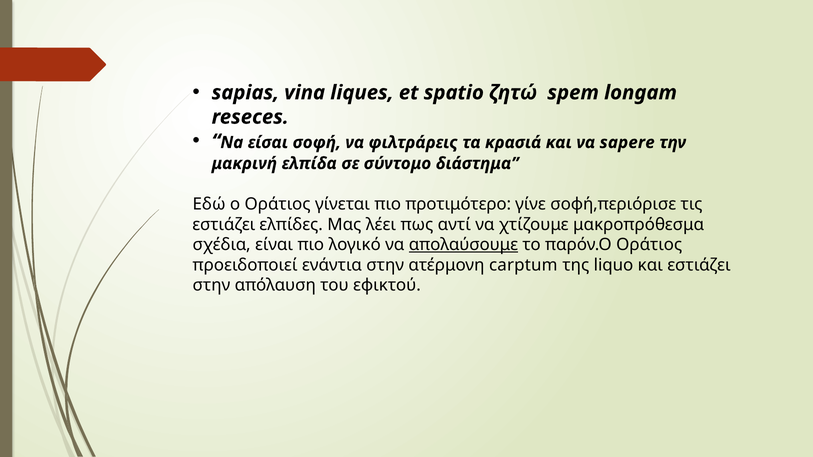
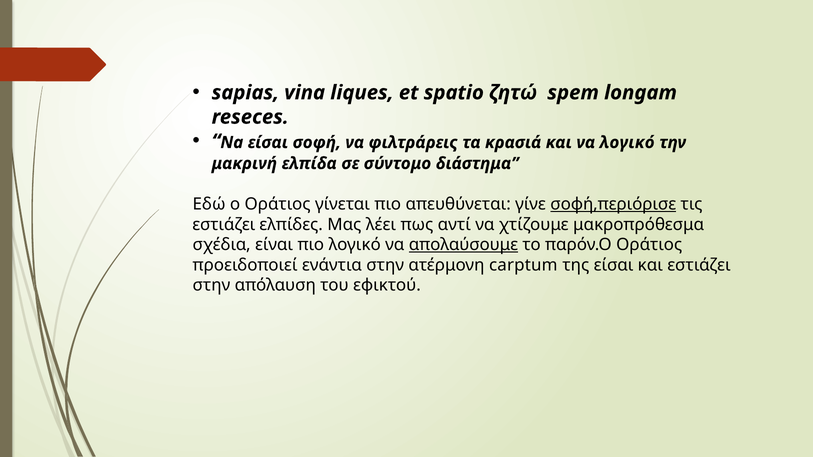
να sapere: sapere -> λογικό (627, 143)
προτιμότερο: προτιμότερο -> απευθύνεται (458, 204)
σοφή,περιόρισε underline: none -> present (613, 204)
της liquo: liquo -> είσαι (614, 265)
